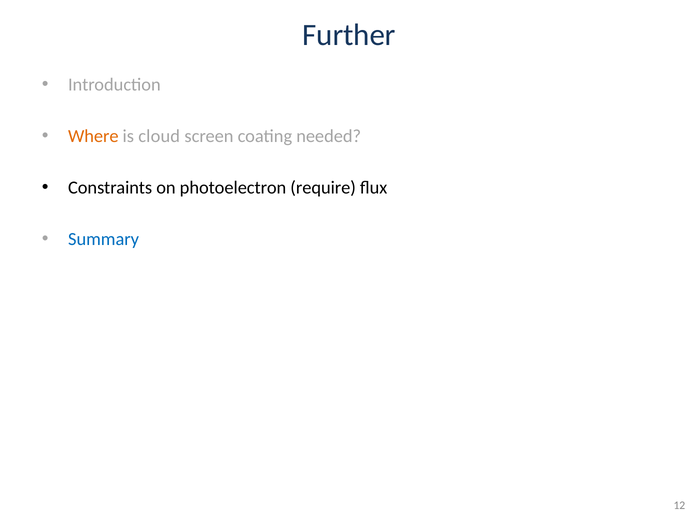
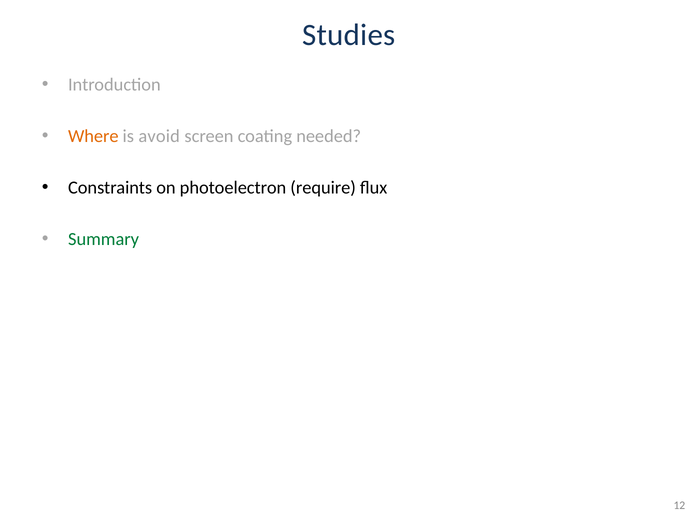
Further: Further -> Studies (349, 35)
cloud: cloud -> avoid (159, 136)
Summary colour: blue -> green (104, 240)
